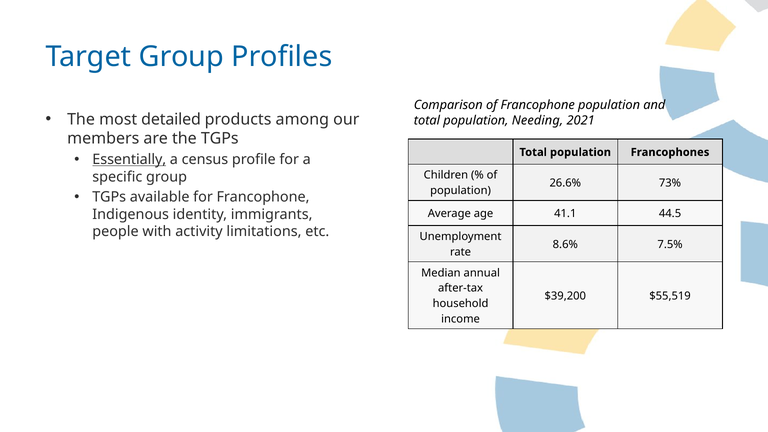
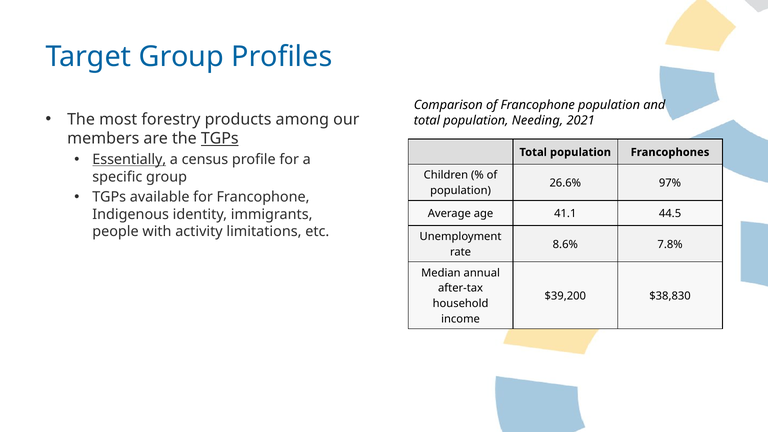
detailed: detailed -> forestry (171, 119)
TGPs underline: none -> present (220, 139)
73%: 73% -> 97% (670, 183)
7.5%: 7.5% -> 7.8% (670, 244)
$55,519: $55,519 -> $38,830 (670, 296)
